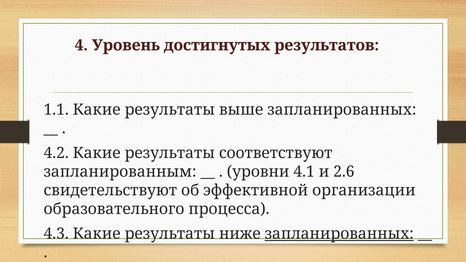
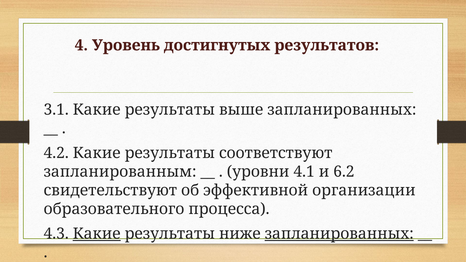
1.1: 1.1 -> 3.1 (56, 110)
2.6: 2.6 -> 6.2 (344, 172)
Какие underline: none -> present (97, 234)
